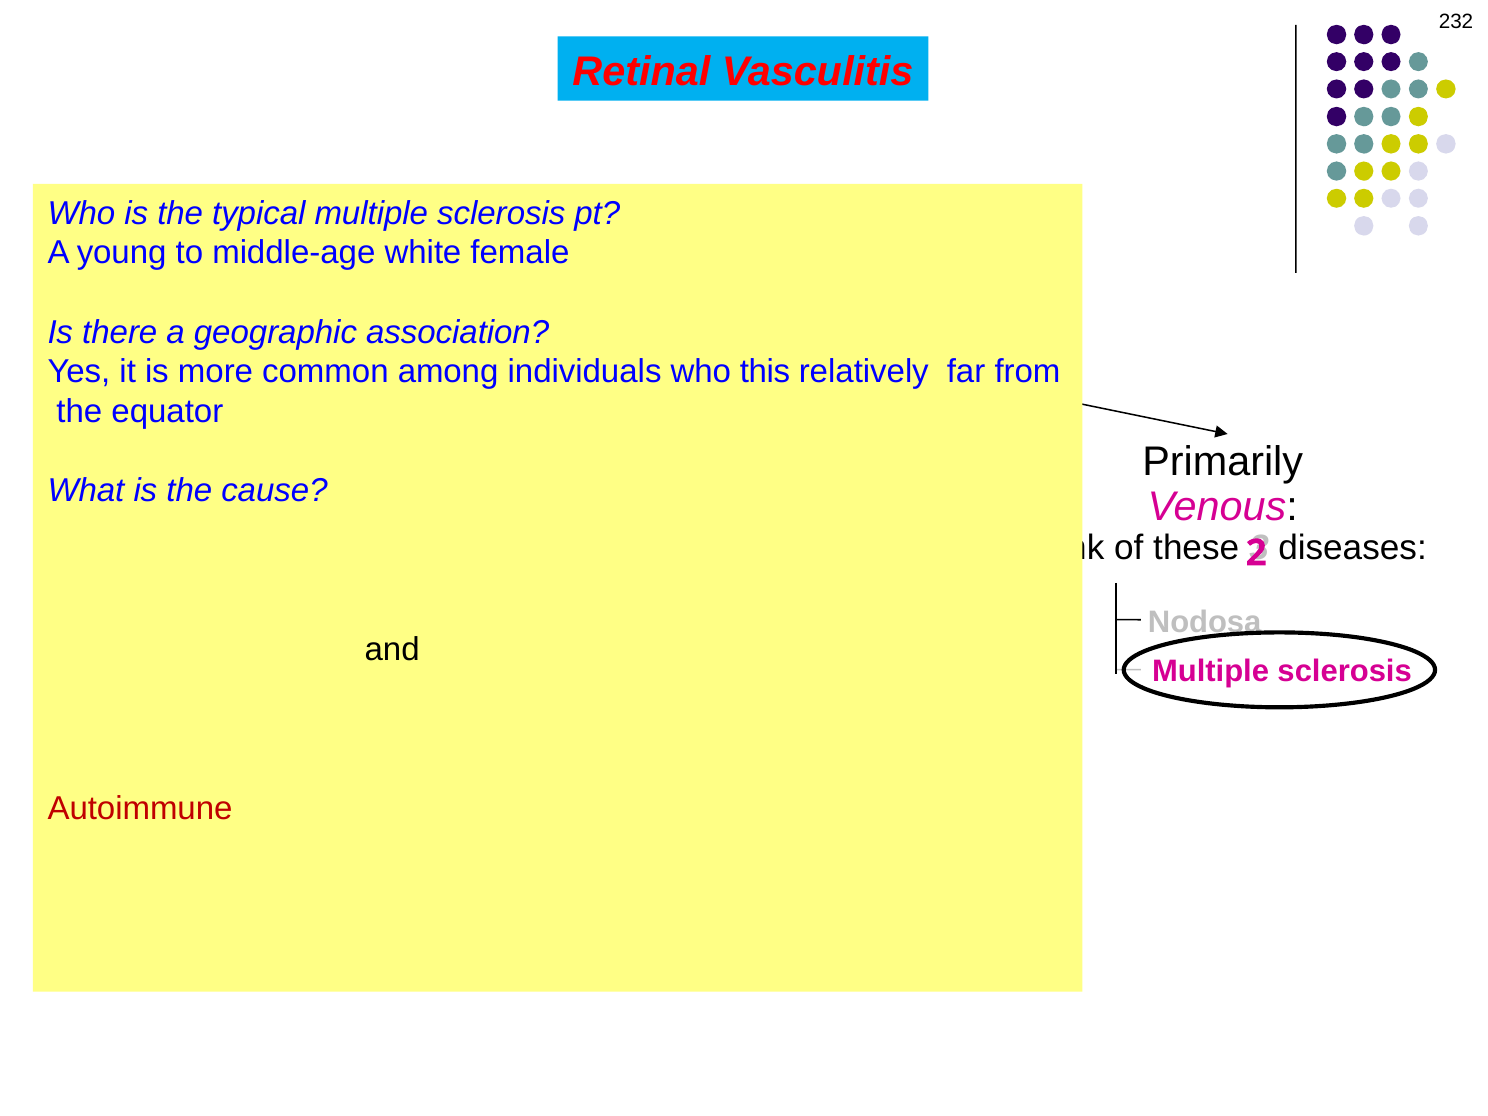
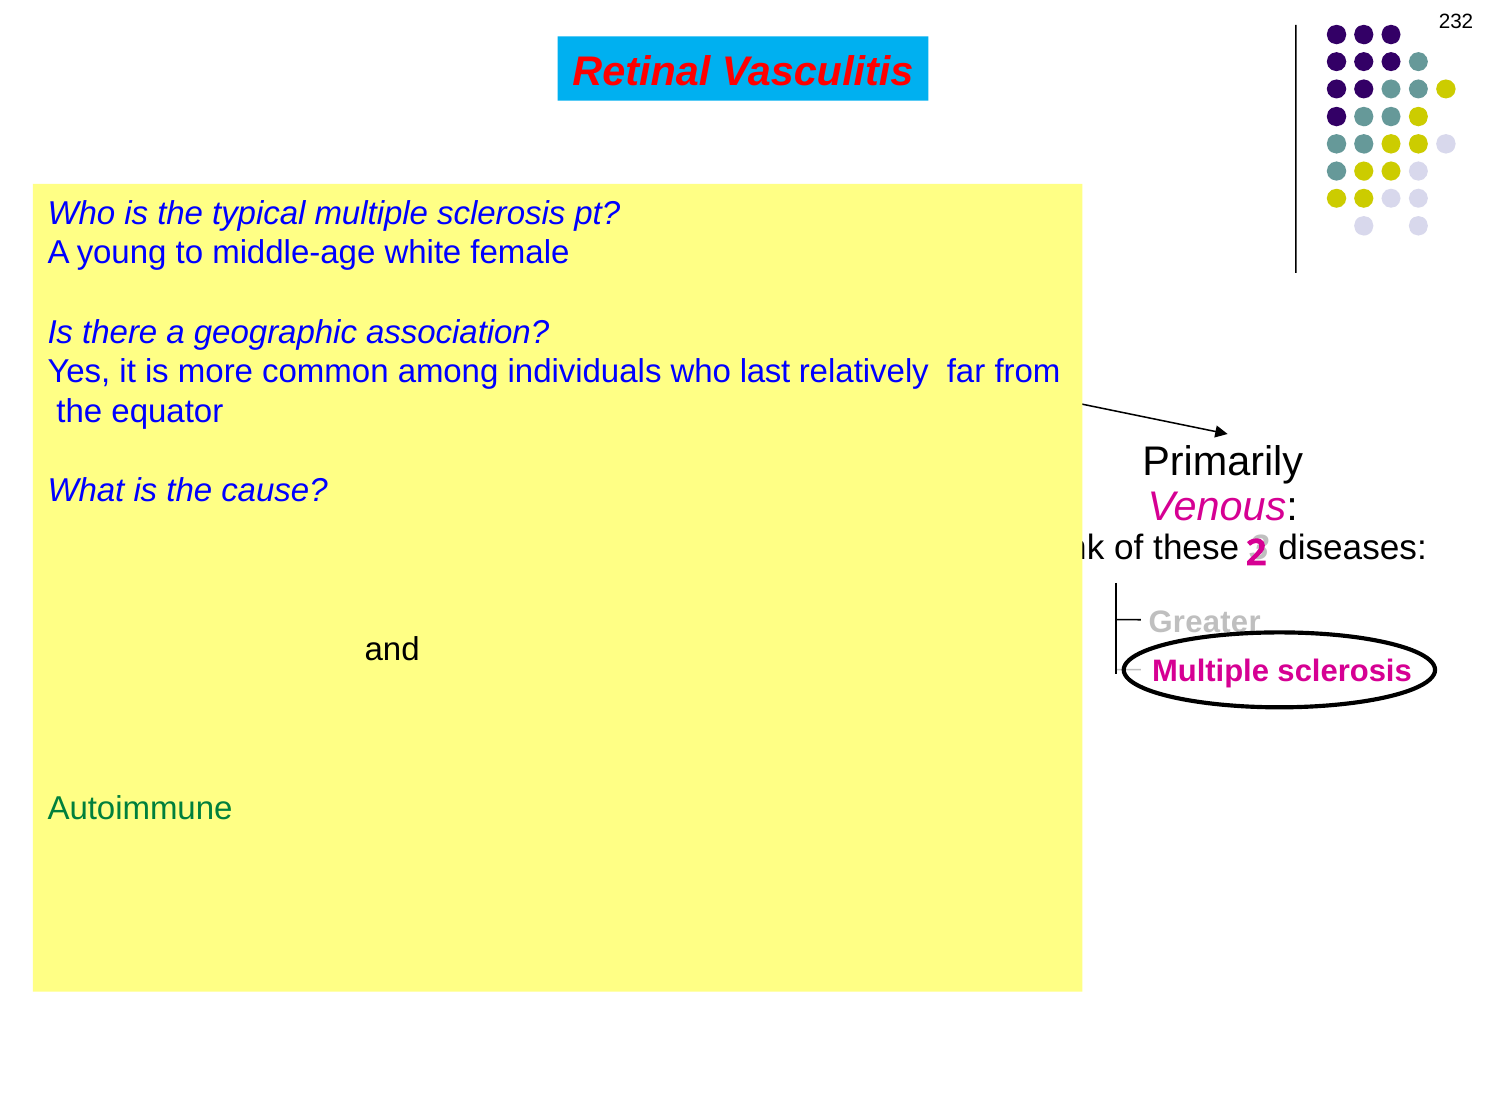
who this: this -> last (765, 372)
Nodosa: Nodosa -> Greater (1205, 623)
Autoimmune colour: red -> green (140, 808)
